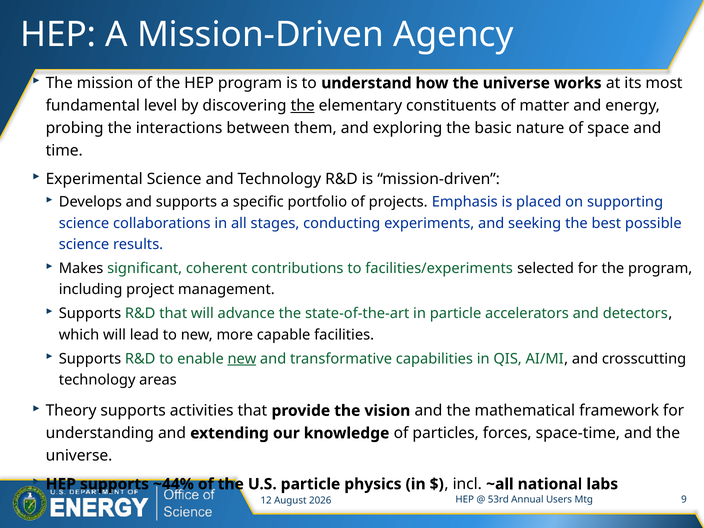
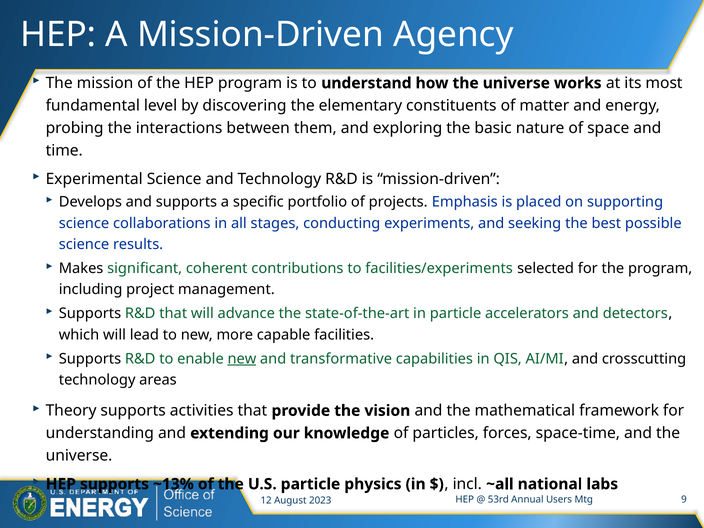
the underline: present -> none (303, 106)
~44%: ~44% -> ~13% (173, 484)
2026: 2026 -> 2023 (320, 500)
